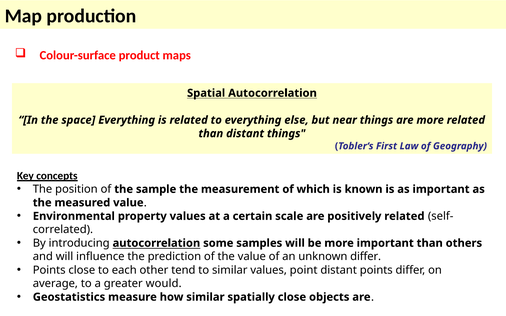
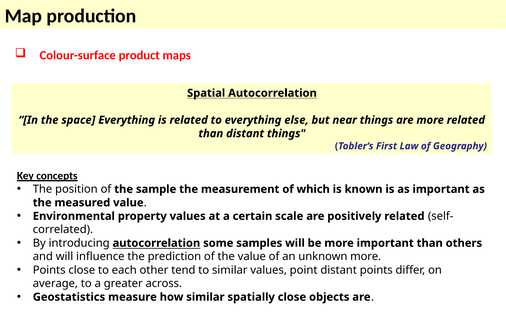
unknown differ: differ -> more (366, 257)
would: would -> across (164, 284)
